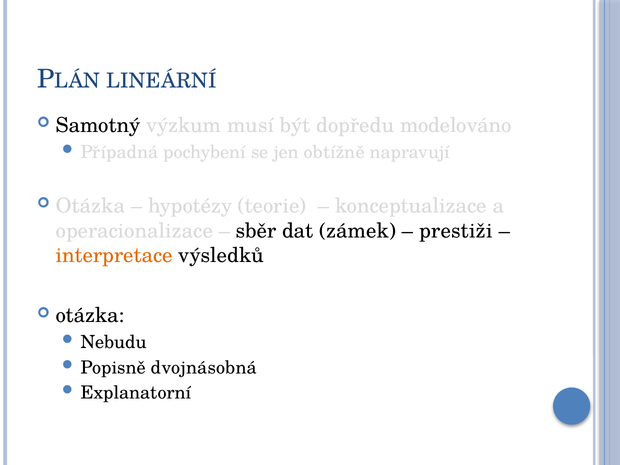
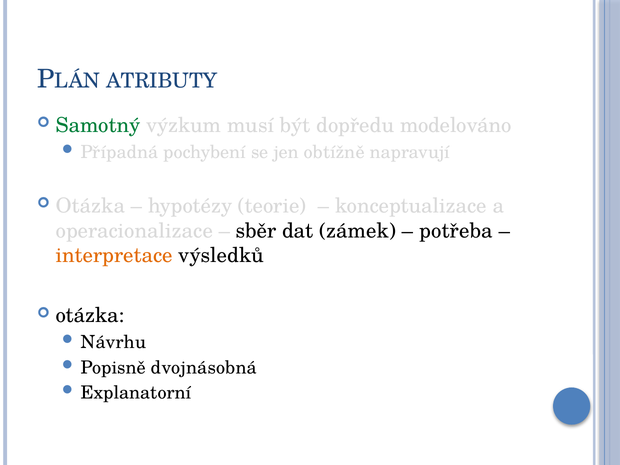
LINEÁRNÍ: LINEÁRNÍ -> ATRIBUTY (162, 81)
Samotný colour: black -> green (98, 125)
prestiži: prestiži -> potřeba (456, 231)
Nebudu: Nebudu -> Návrhu (114, 342)
